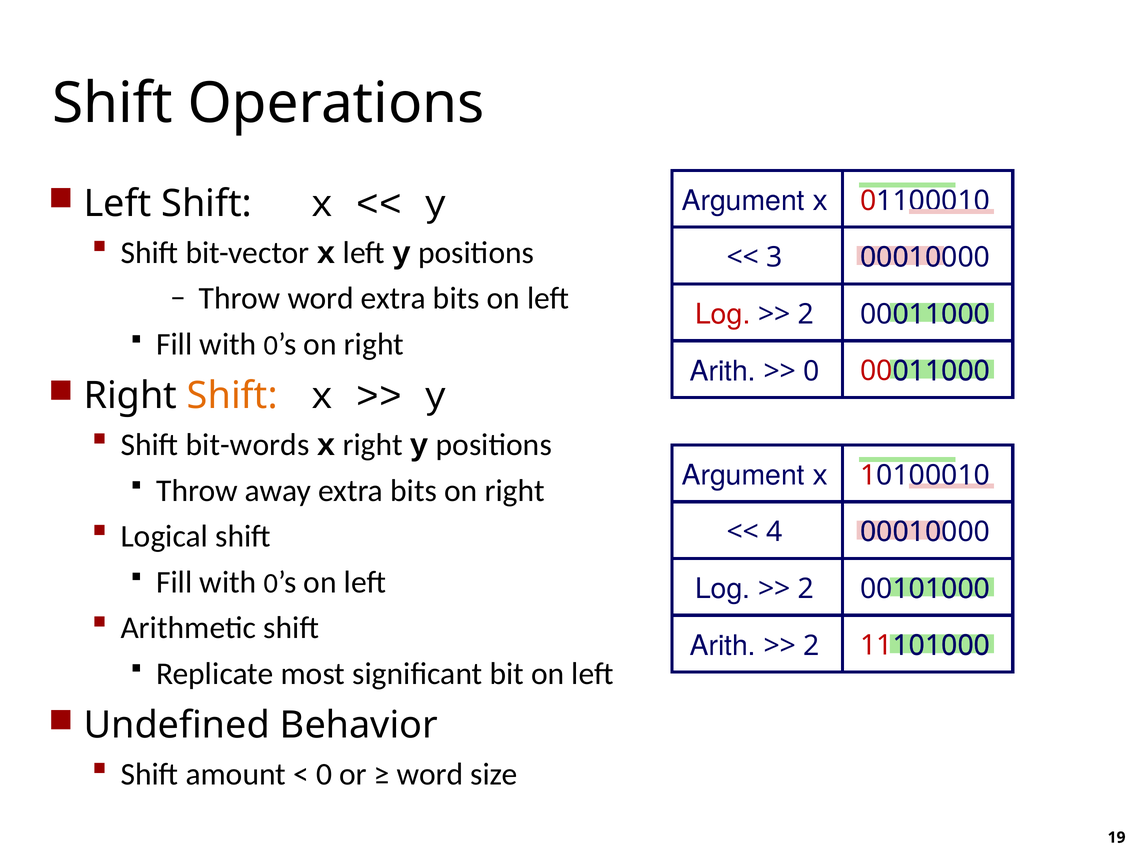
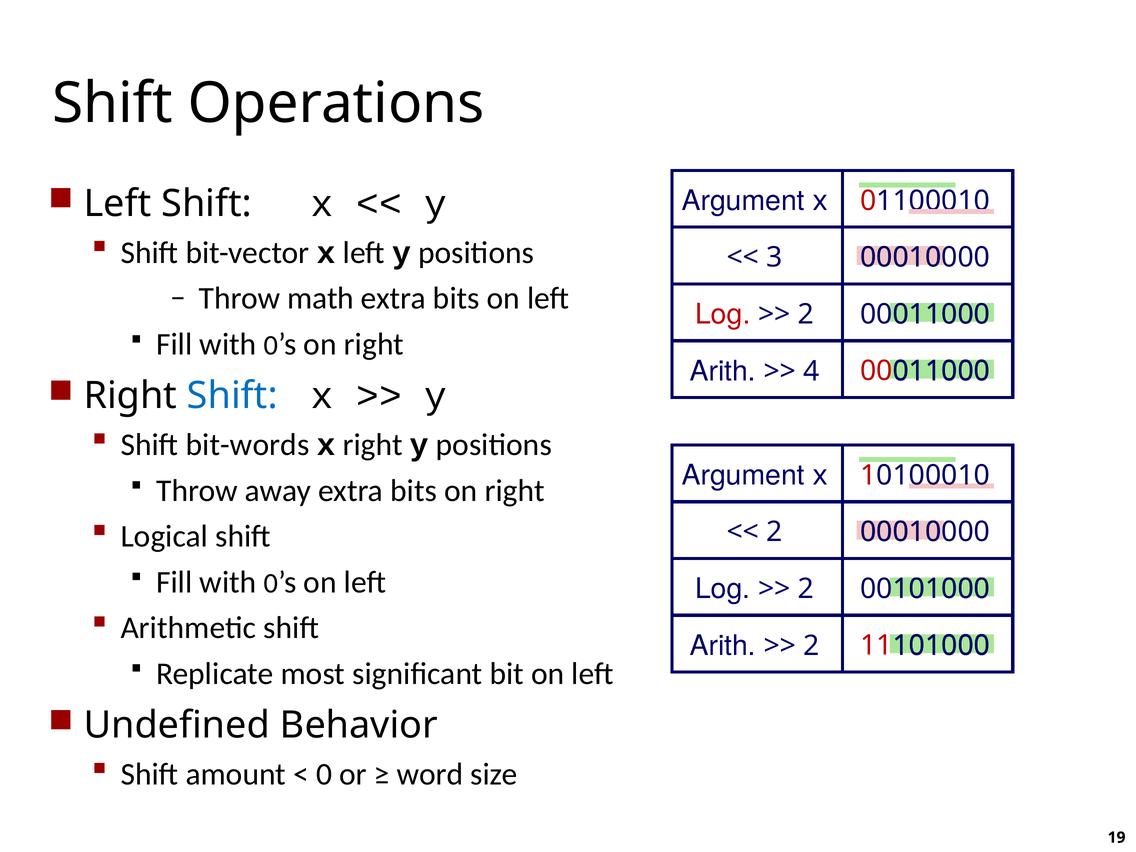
Throw word: word -> math (321, 299)
0: 0 -> 4 (812, 371)
Shift colour: orange -> blue (232, 396)
4: 4 -> 2 (775, 532)
